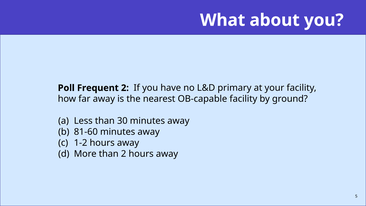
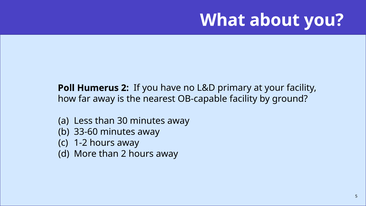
Frequent: Frequent -> Humerus (98, 88)
81-60: 81-60 -> 33-60 (86, 132)
